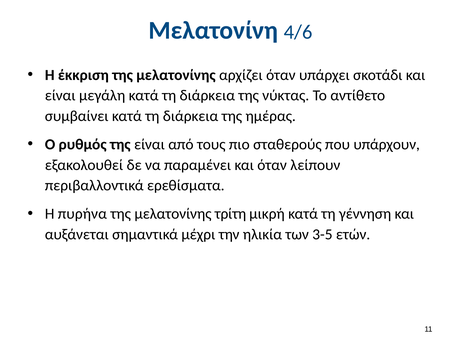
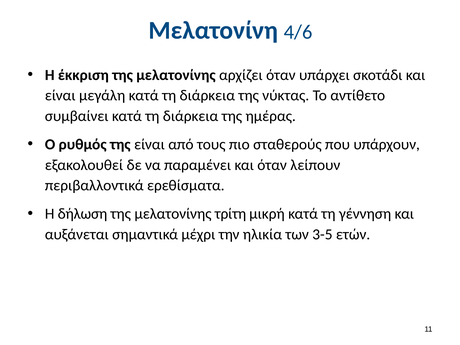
πυρήνα: πυρήνα -> δήλωση (82, 214)
